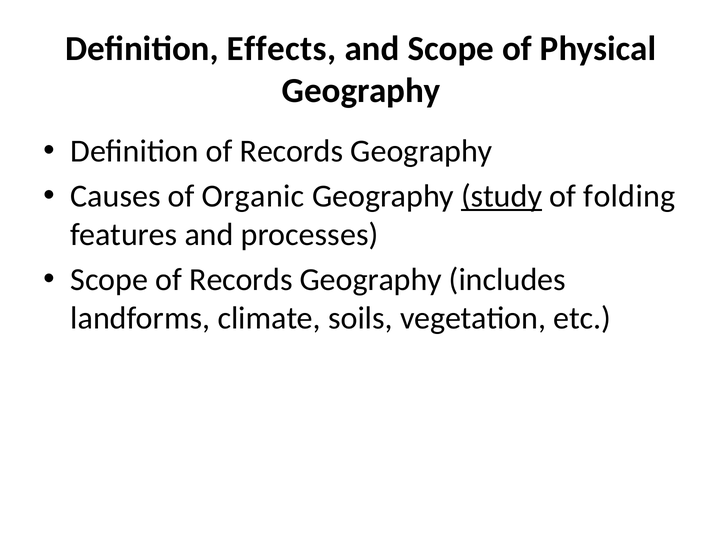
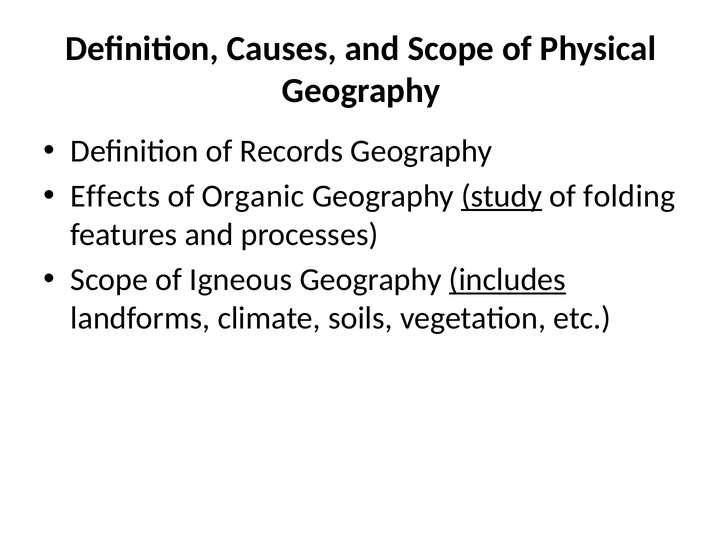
Effects: Effects -> Causes (282, 49)
Causes: Causes -> Effects (115, 196)
Scope of Records: Records -> Igneous (241, 280)
includes underline: none -> present (507, 280)
